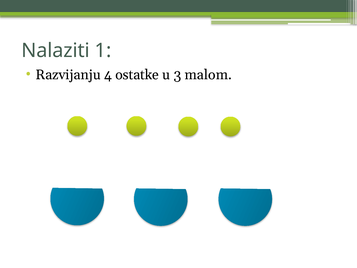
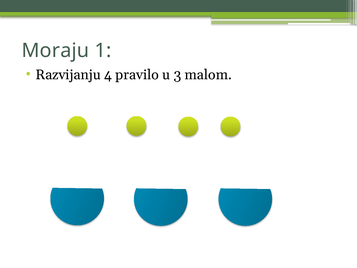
Nalaziti: Nalaziti -> Moraju (55, 50)
ostatke: ostatke -> pravilo (137, 75)
